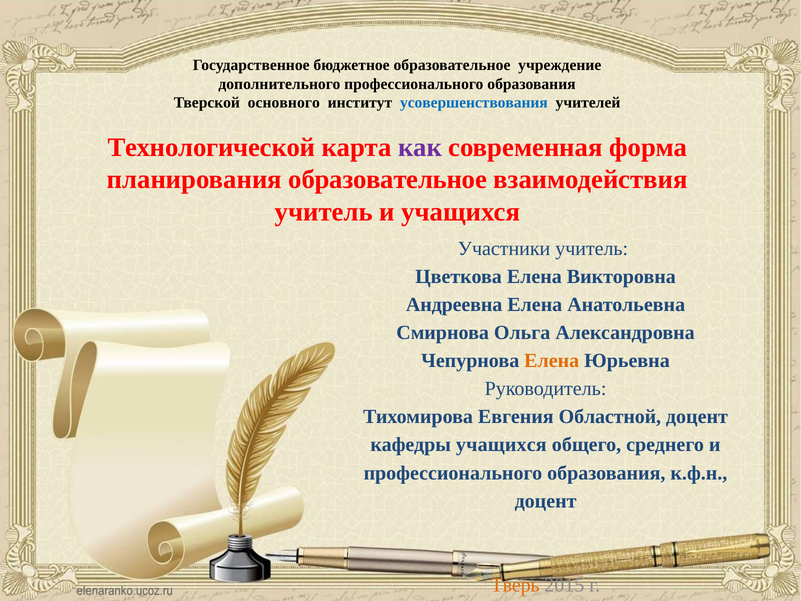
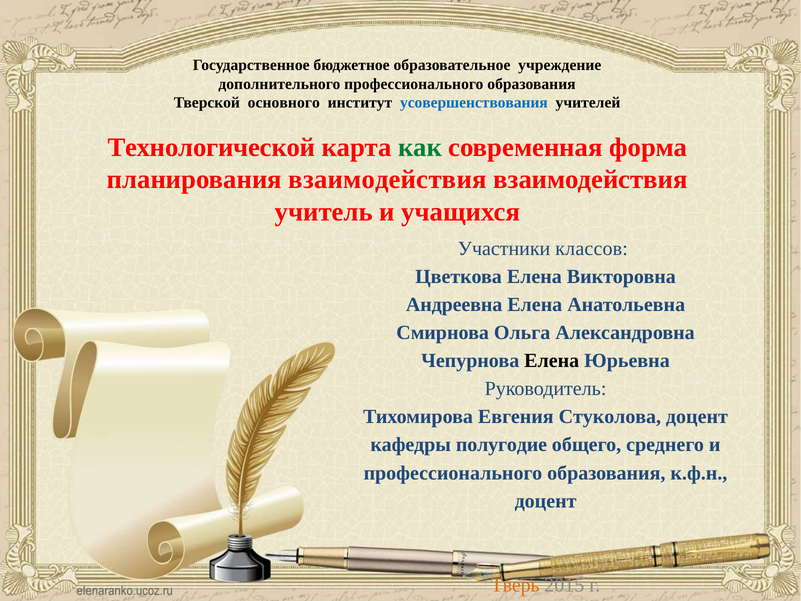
как colour: purple -> green (420, 148)
планирования образовательное: образовательное -> взаимодействия (388, 180)
Участники учитель: учитель -> классов (592, 248)
Елена colour: orange -> black (552, 361)
Областной: Областной -> Стуколова (610, 417)
кафедры учащихся: учащихся -> полугодие (501, 445)
